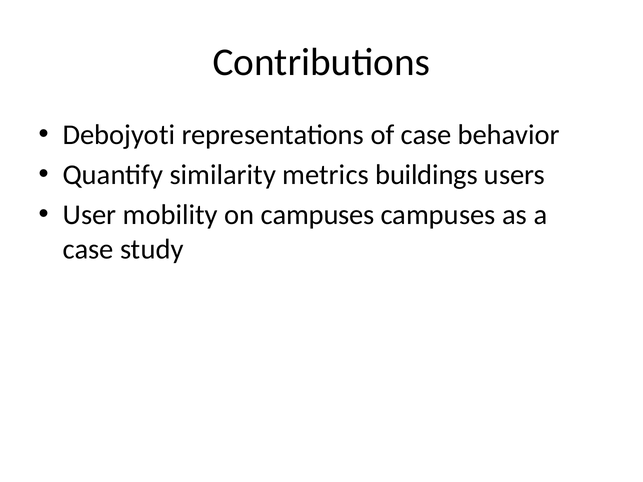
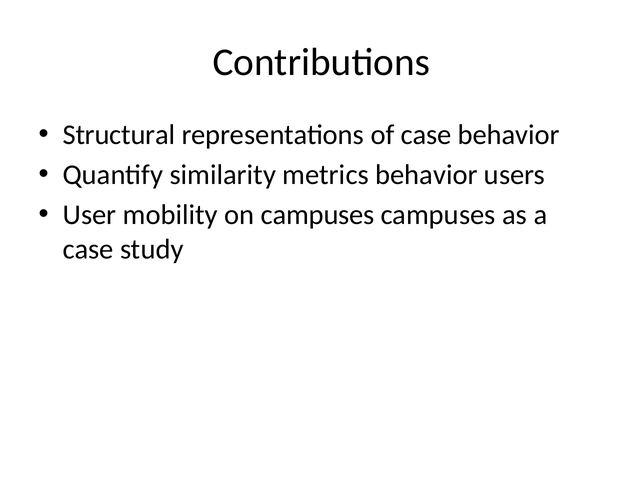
Debojyoti: Debojyoti -> Structural (119, 135)
metrics buildings: buildings -> behavior (426, 175)
